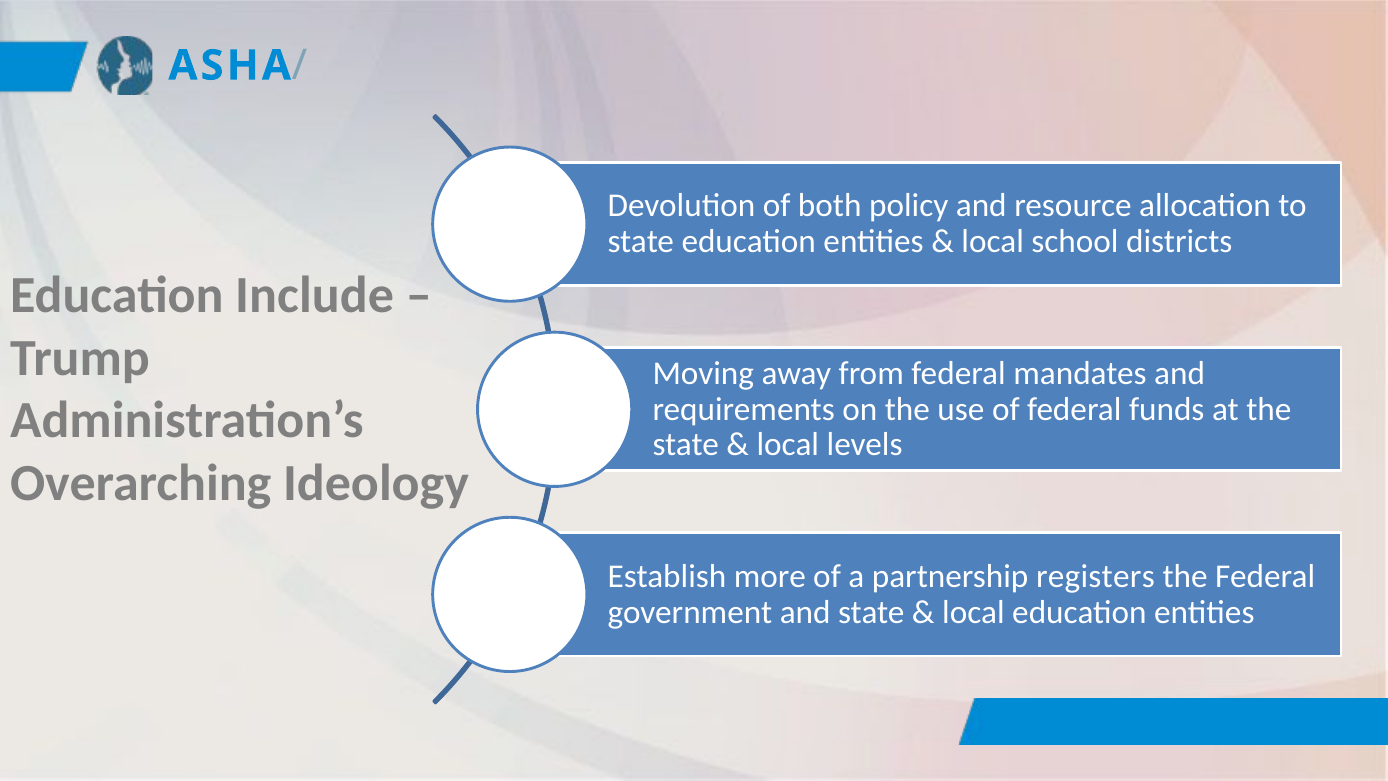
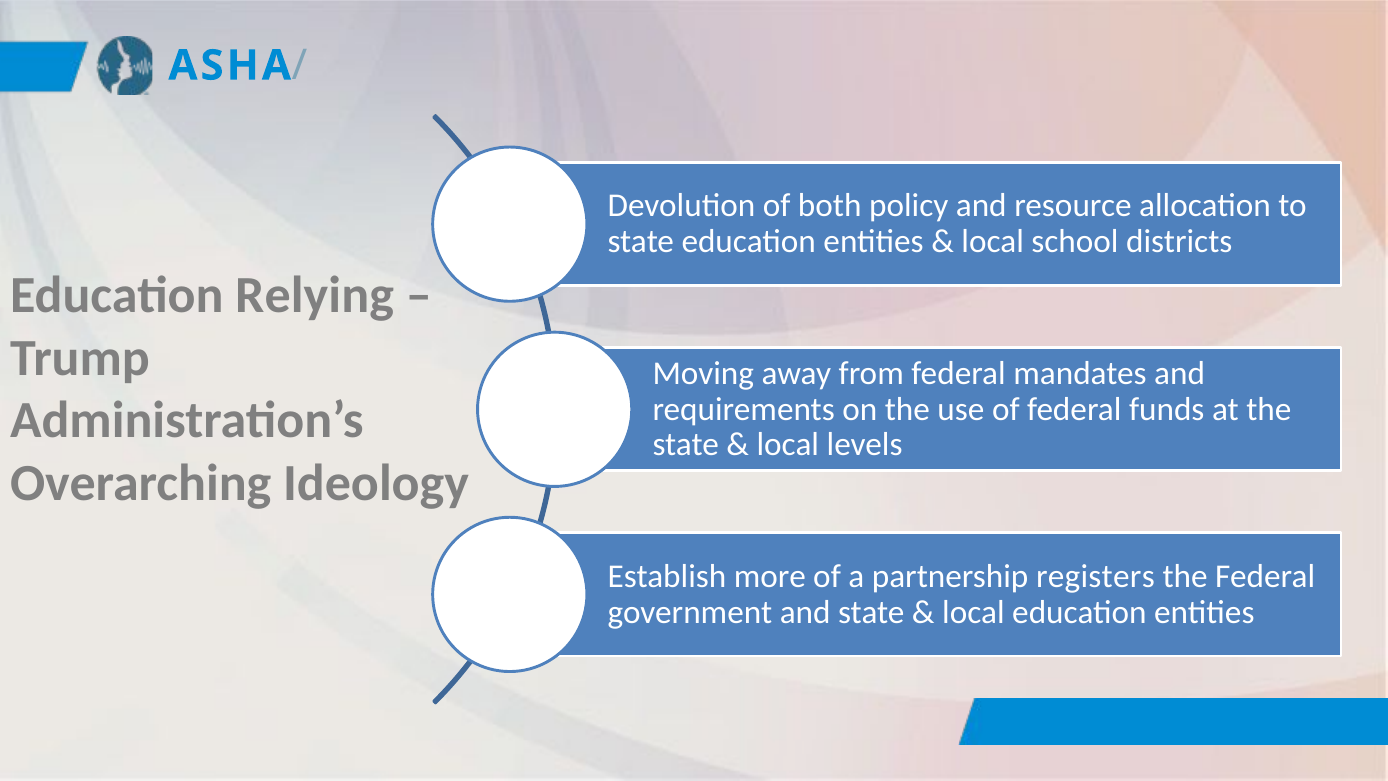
Include: Include -> Relying (315, 295)
